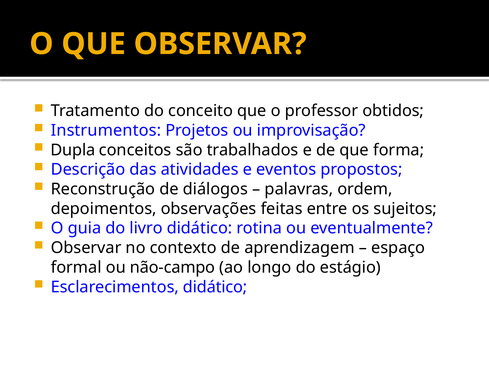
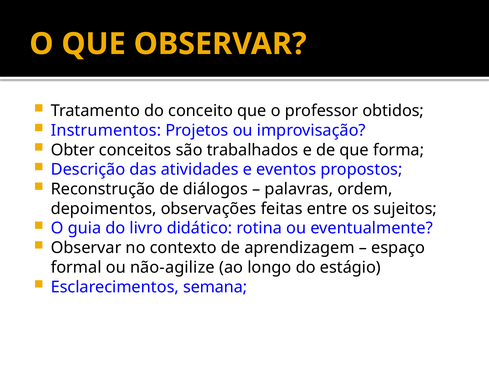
Dupla: Dupla -> Obter (73, 150)
não-campo: não-campo -> não-agilize (172, 267)
Esclarecimentos didático: didático -> semana (215, 287)
